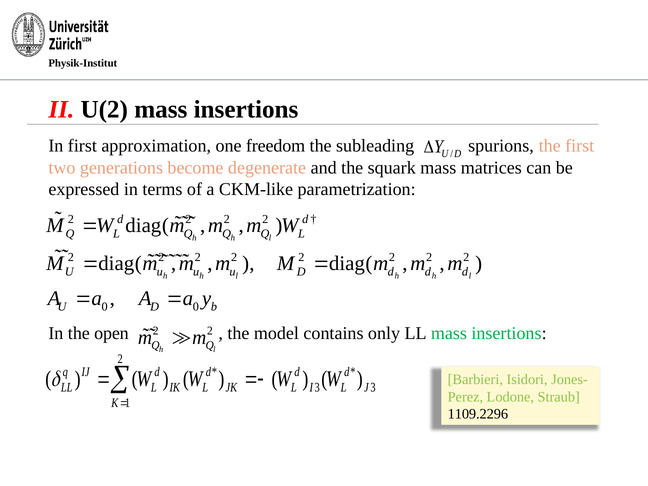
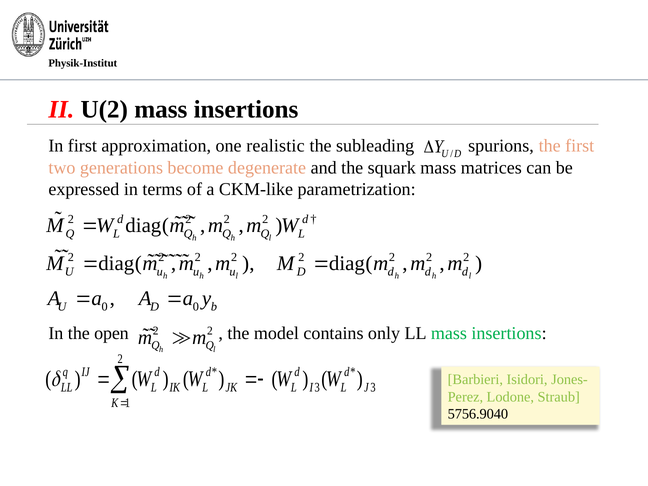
freedom: freedom -> realistic (275, 146)
1109.2296: 1109.2296 -> 5756.9040 (478, 414)
